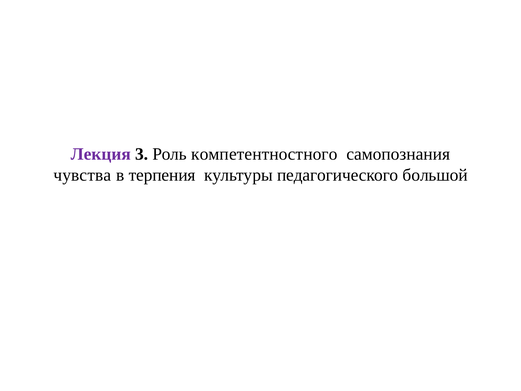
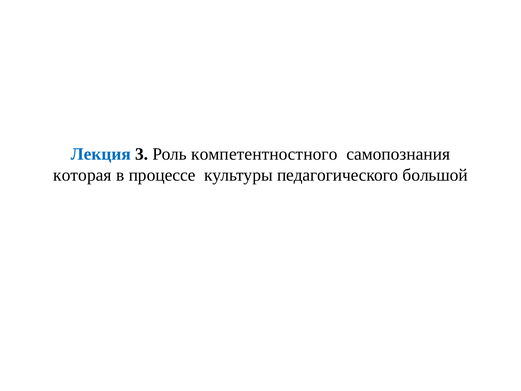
Лекция colour: purple -> blue (101, 154)
чувства: чувства -> которая (82, 175)
терпения: терпения -> процессе (162, 175)
